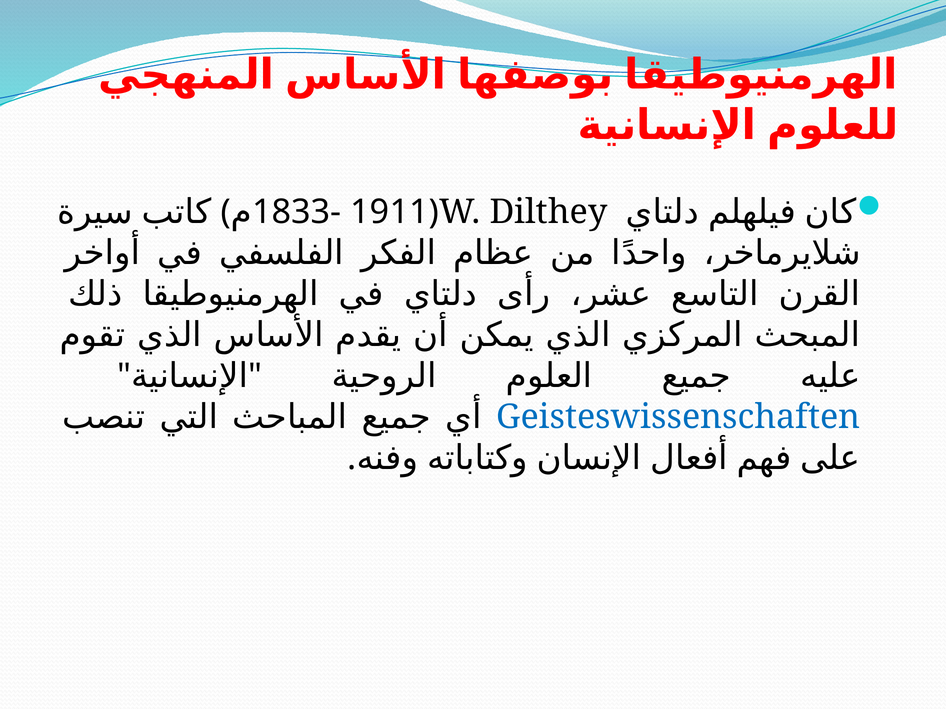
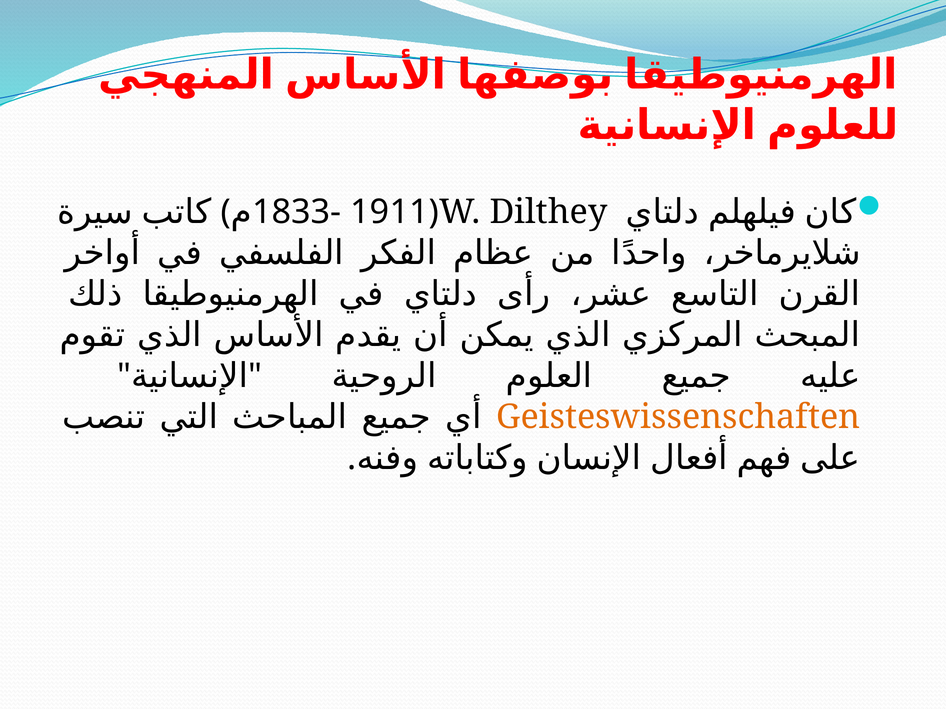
Geisteswissenschaften colour: blue -> orange (678, 417)
